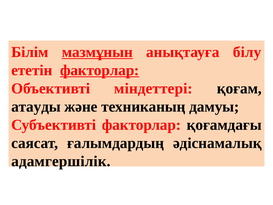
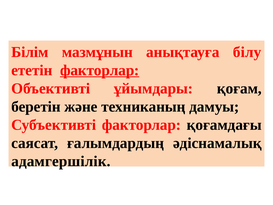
мазмұнын underline: present -> none (97, 52)
міндеттері: міндеттері -> ұйымдары (153, 88)
атауды: атауды -> беретін (36, 107)
